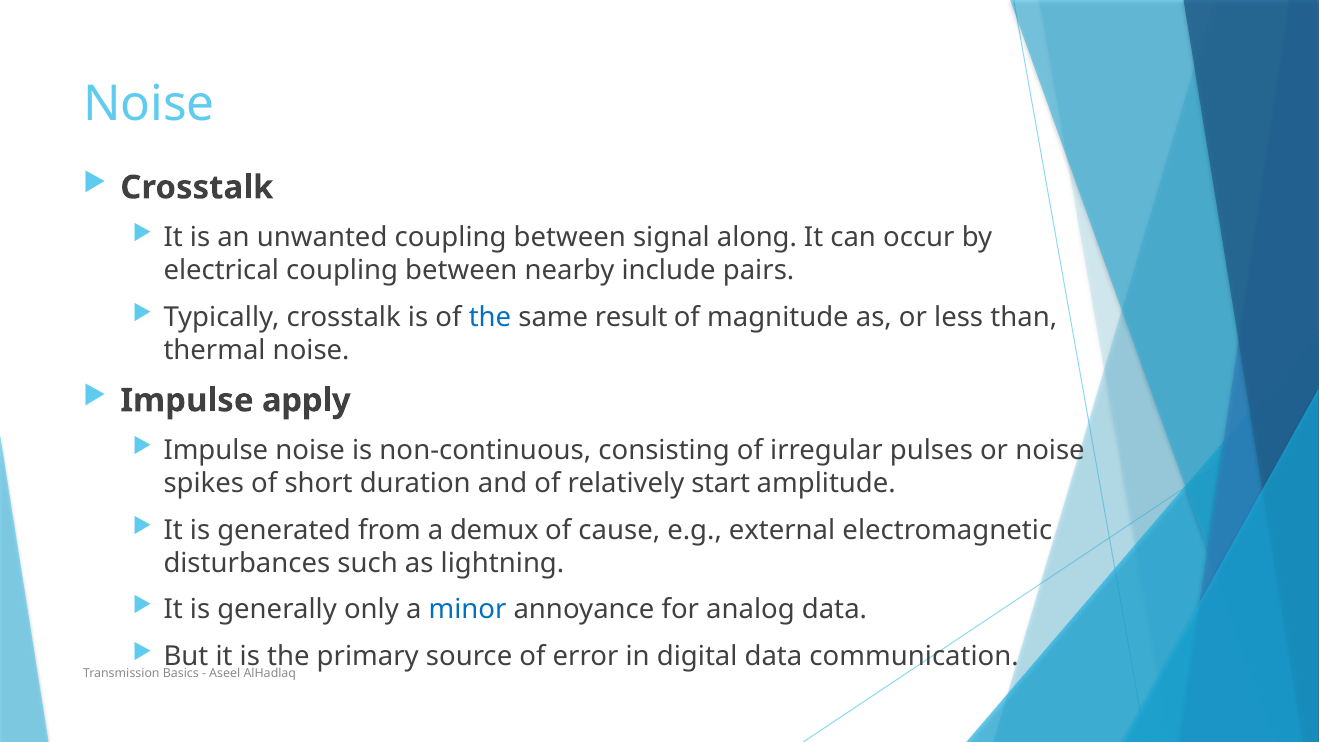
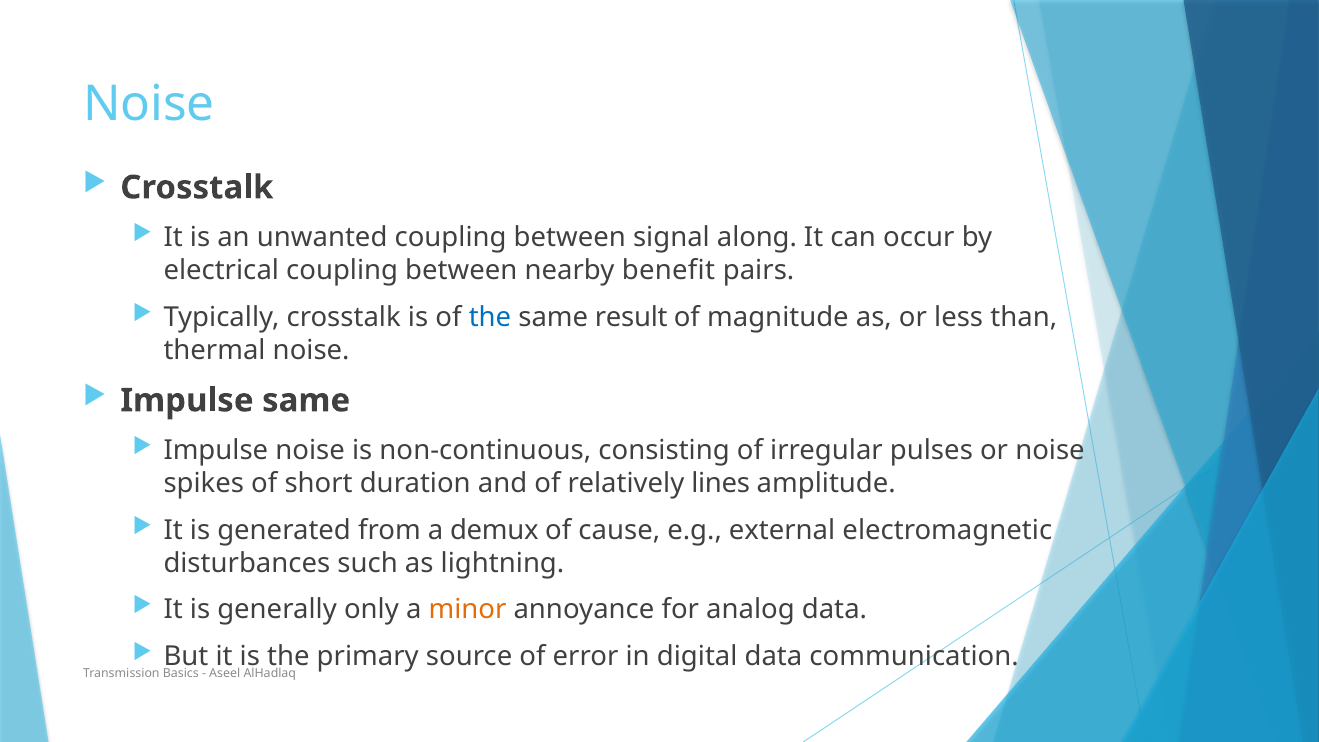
include: include -> benefit (669, 270)
Impulse apply: apply -> same (306, 400)
start: start -> lines (721, 483)
minor colour: blue -> orange (468, 610)
